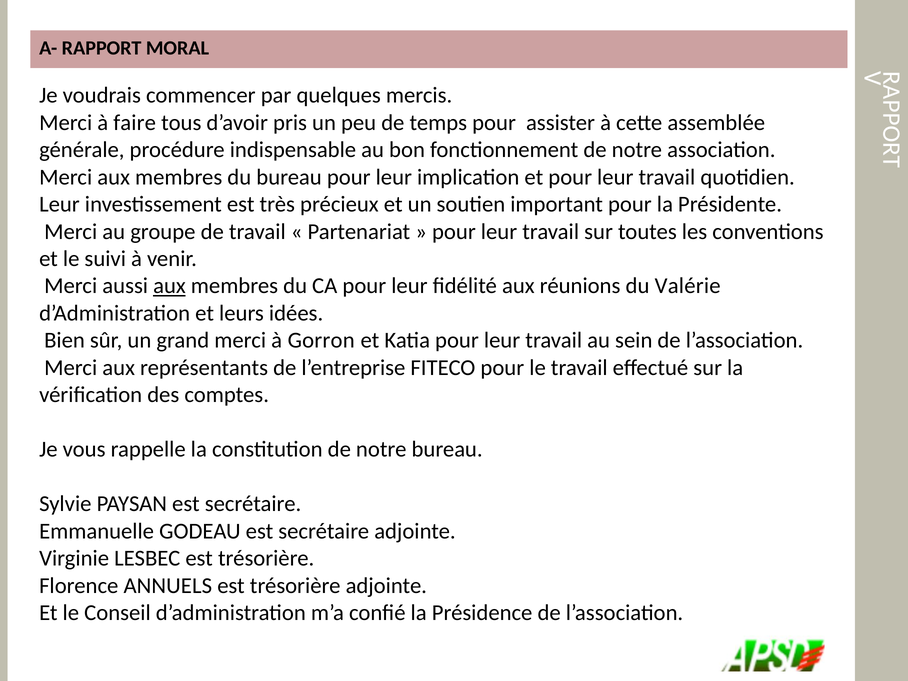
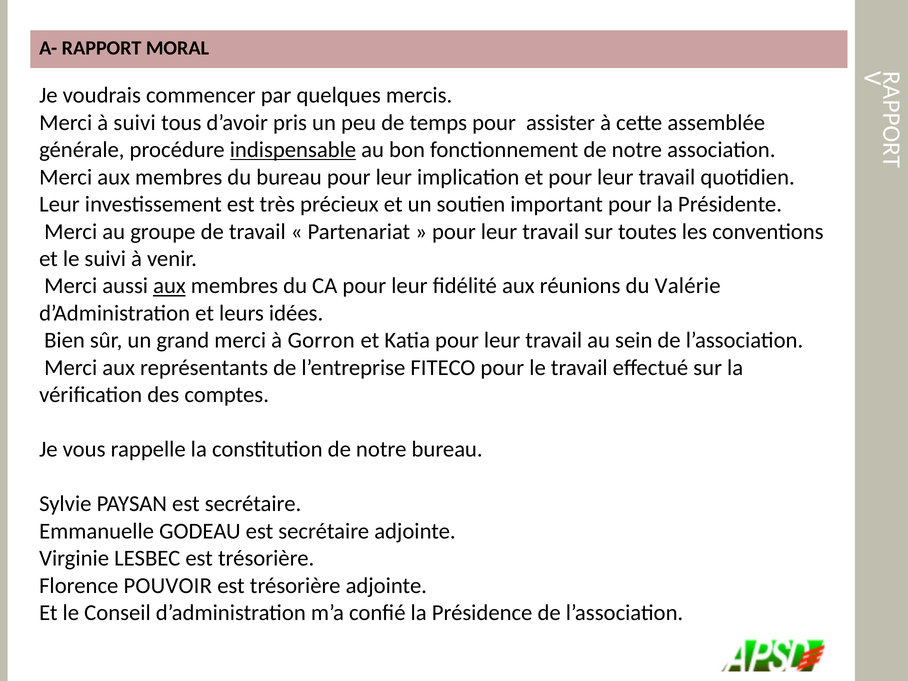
à faire: faire -> suivi (135, 123)
indispensable underline: none -> present (293, 150)
ANNUELS: ANNUELS -> POUVOIR (168, 586)
